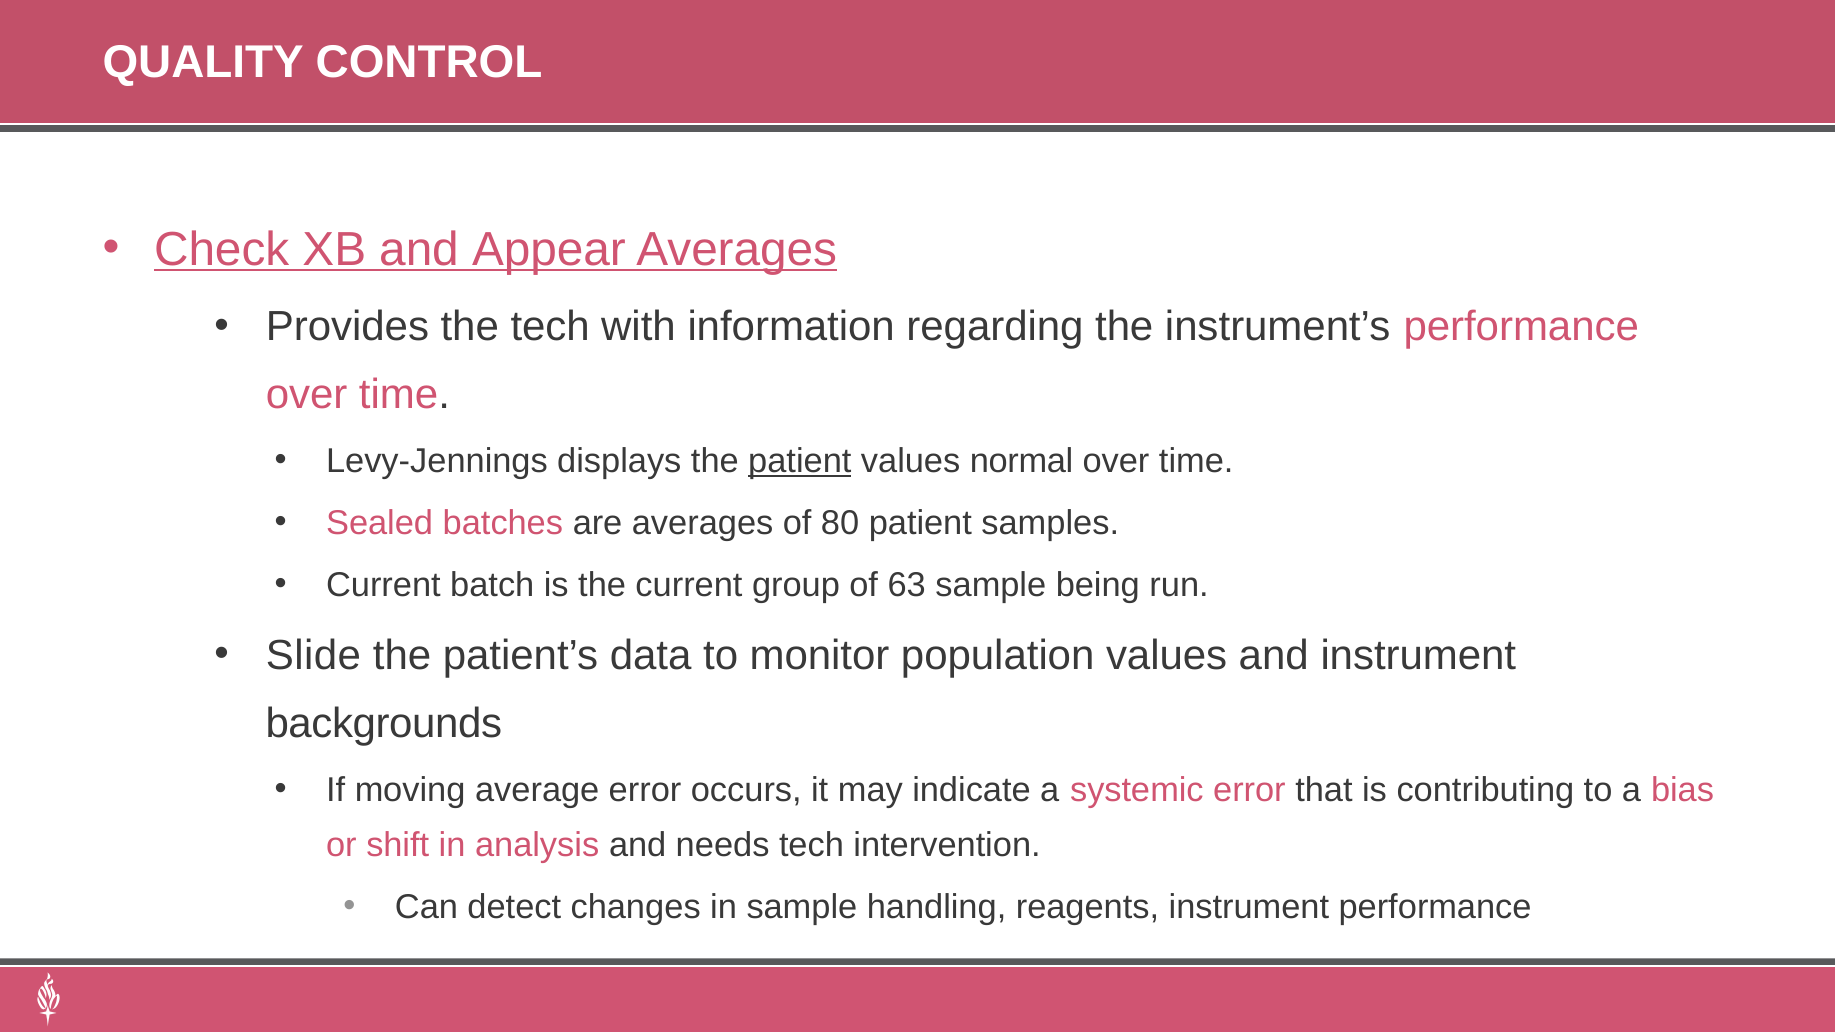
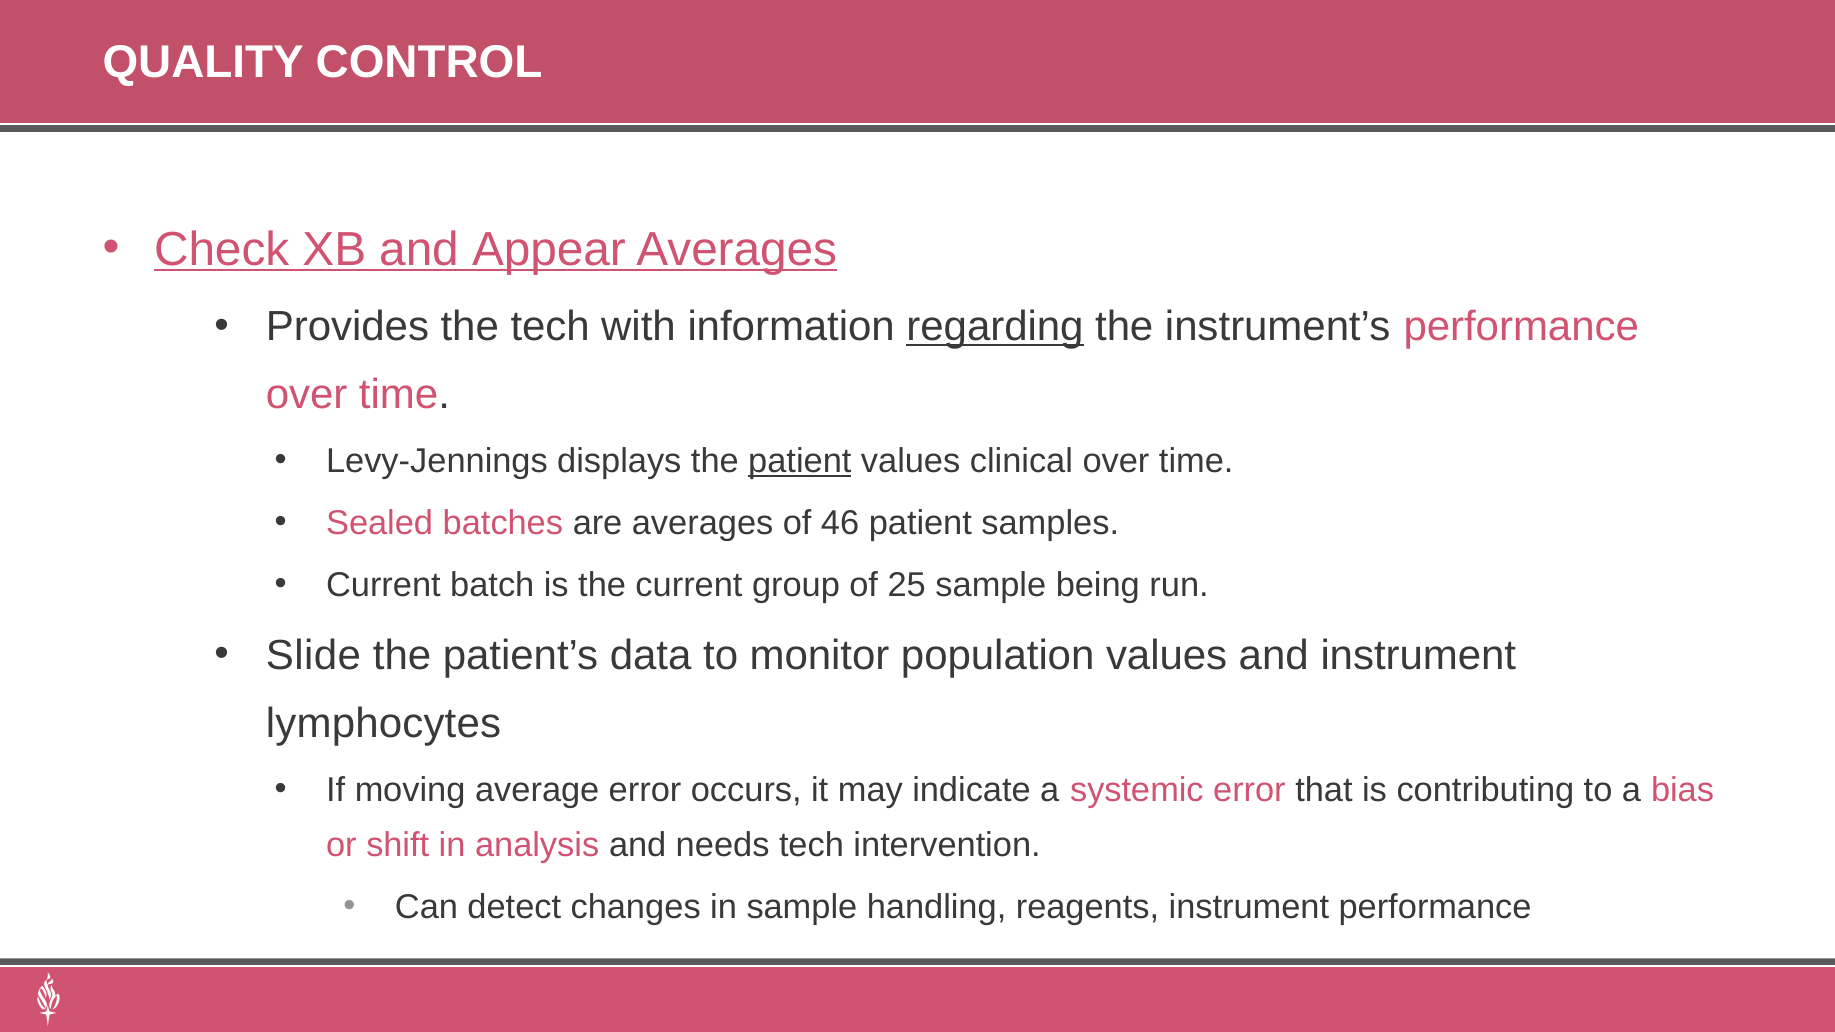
regarding underline: none -> present (995, 327)
normal: normal -> clinical (1021, 461)
80: 80 -> 46 (840, 523)
63: 63 -> 25 (907, 585)
backgrounds: backgrounds -> lymphocytes (383, 724)
